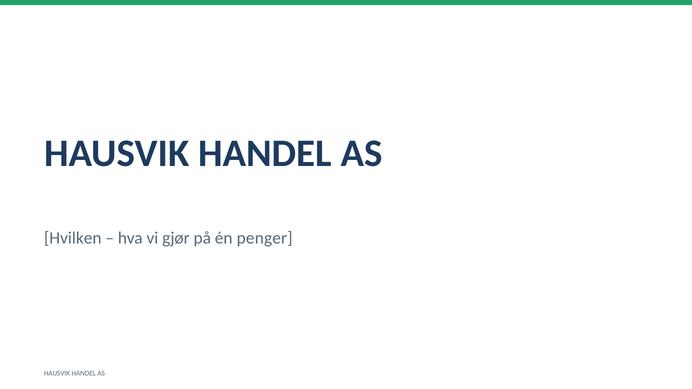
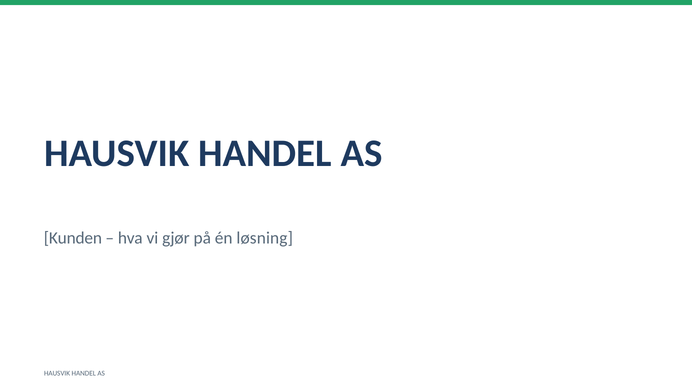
Hvilken: Hvilken -> Kunden (73, 238)
penger: penger -> løsning (265, 238)
